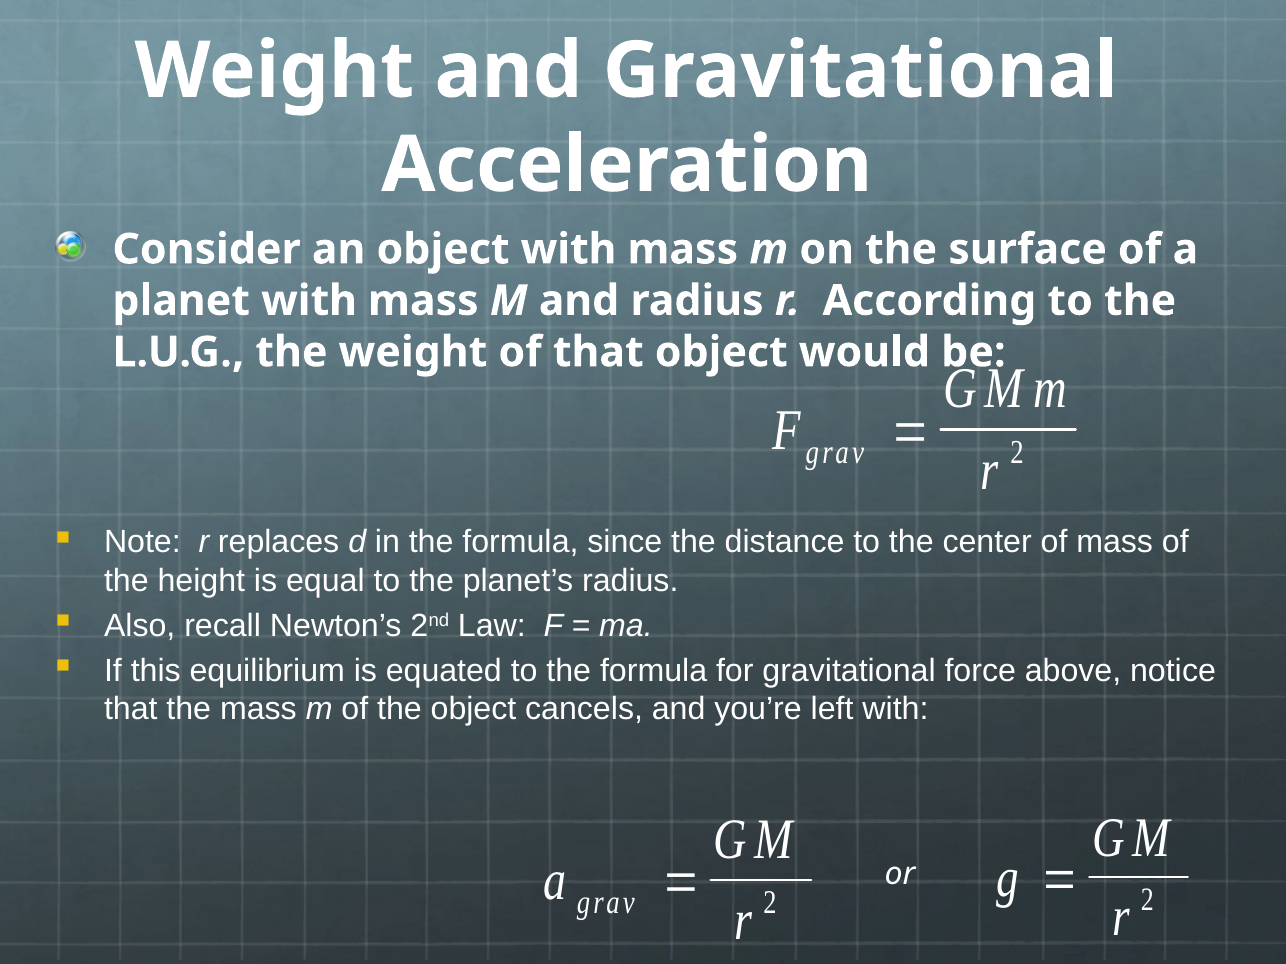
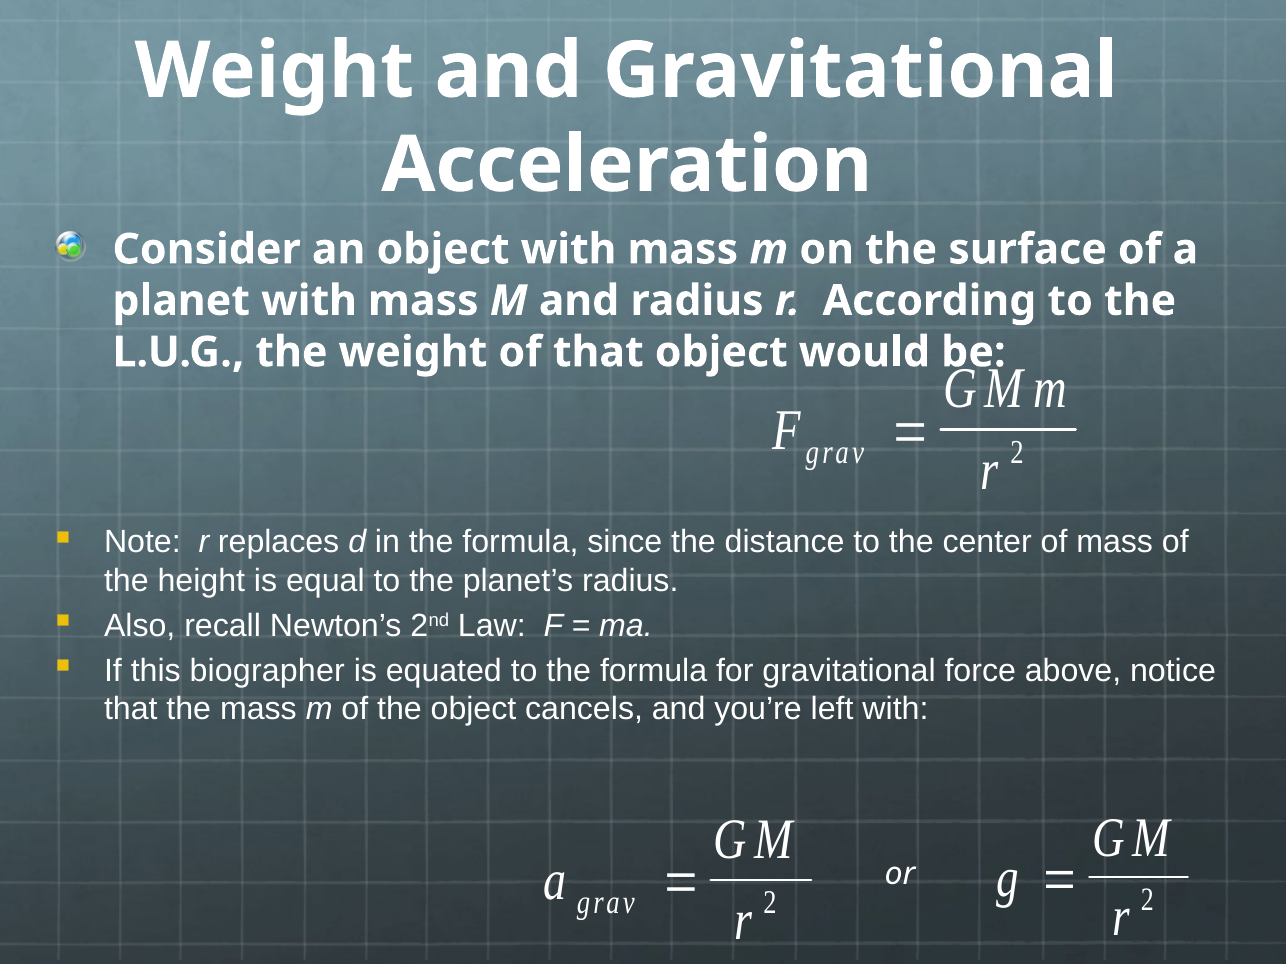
equilibrium: equilibrium -> biographer (267, 671)
